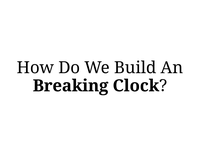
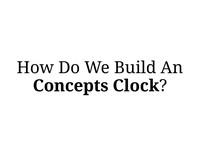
Breaking: Breaking -> Concepts (71, 86)
